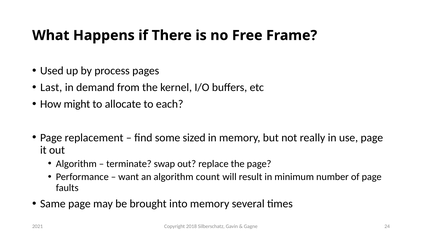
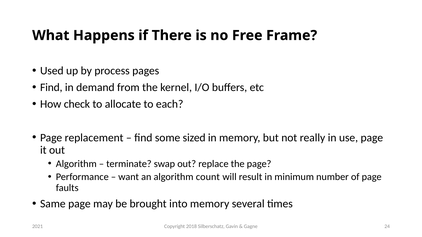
Last: Last -> Find (51, 88)
might: might -> check (77, 104)
